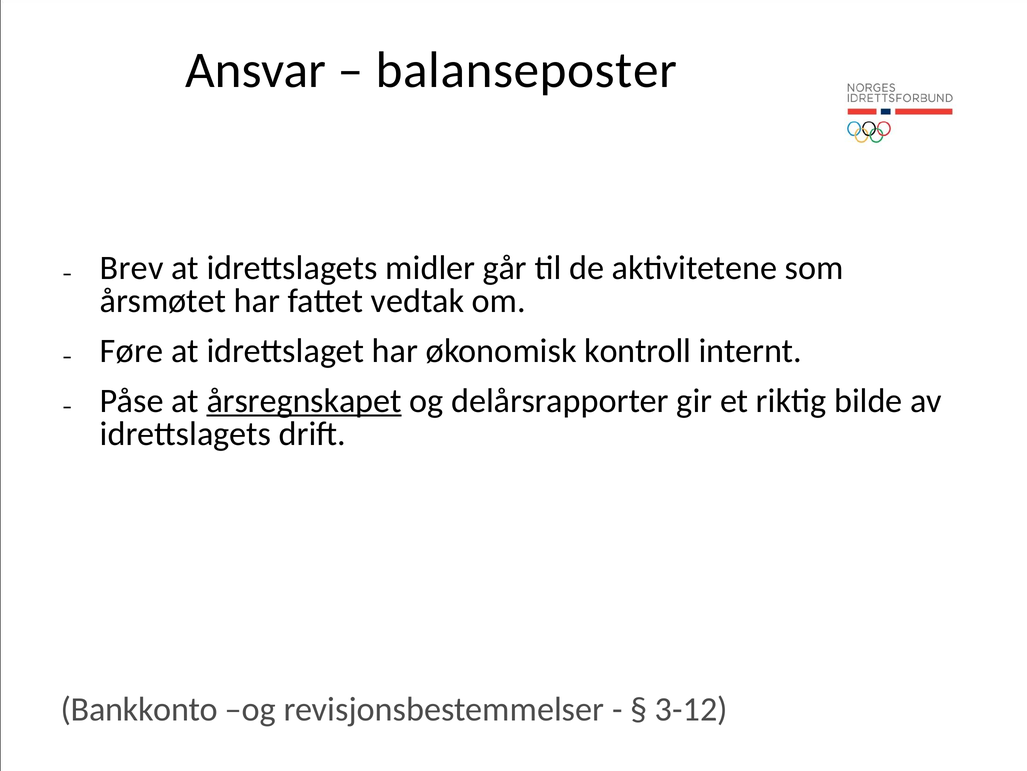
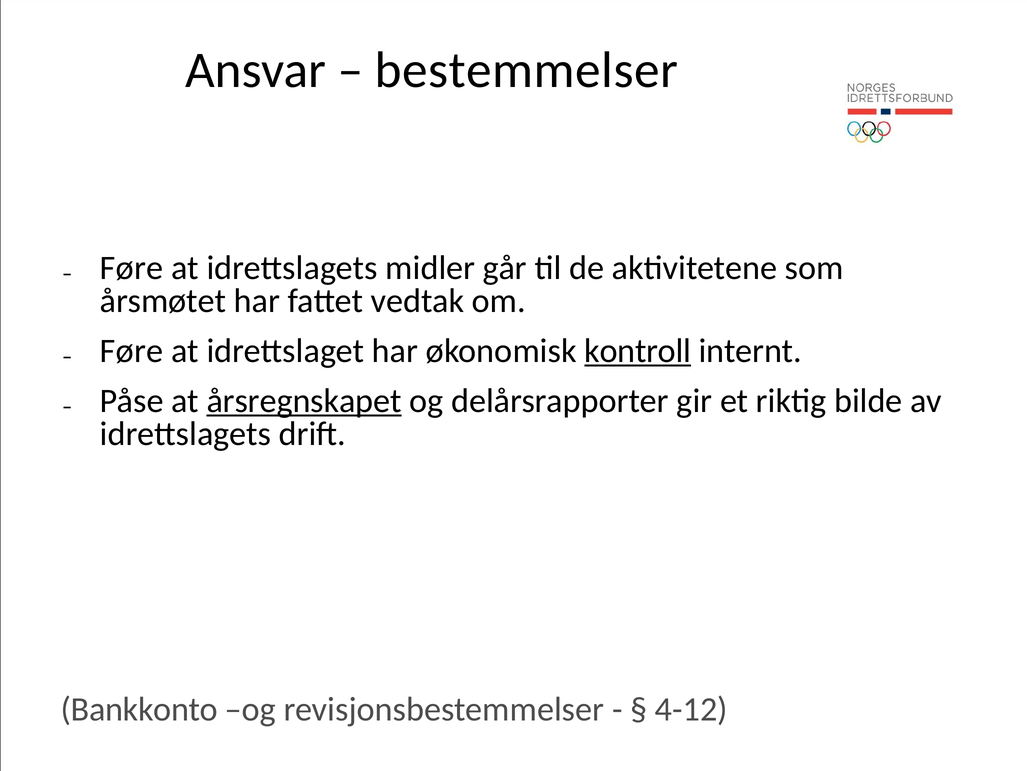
balanseposter: balanseposter -> bestemmelser (526, 70)
Brev: Brev -> Føre (132, 268)
kontroll underline: none -> present (638, 351)
3-12: 3-12 -> 4-12 (691, 709)
